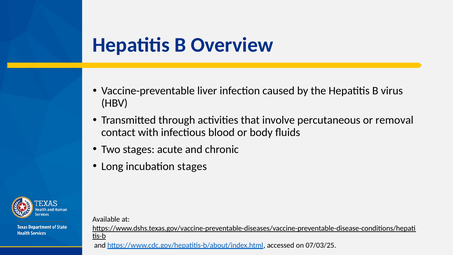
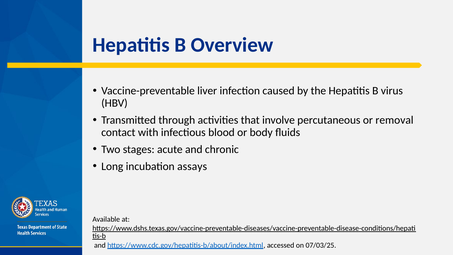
incubation stages: stages -> assays (192, 166)
